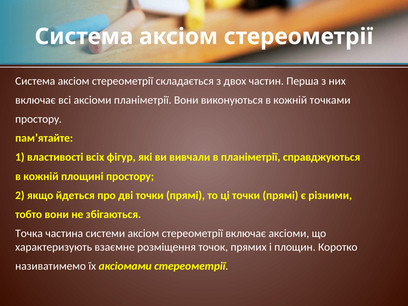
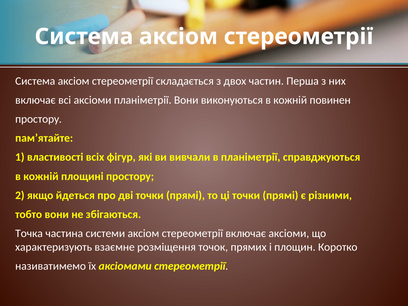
точками: точками -> повинен (330, 100)
